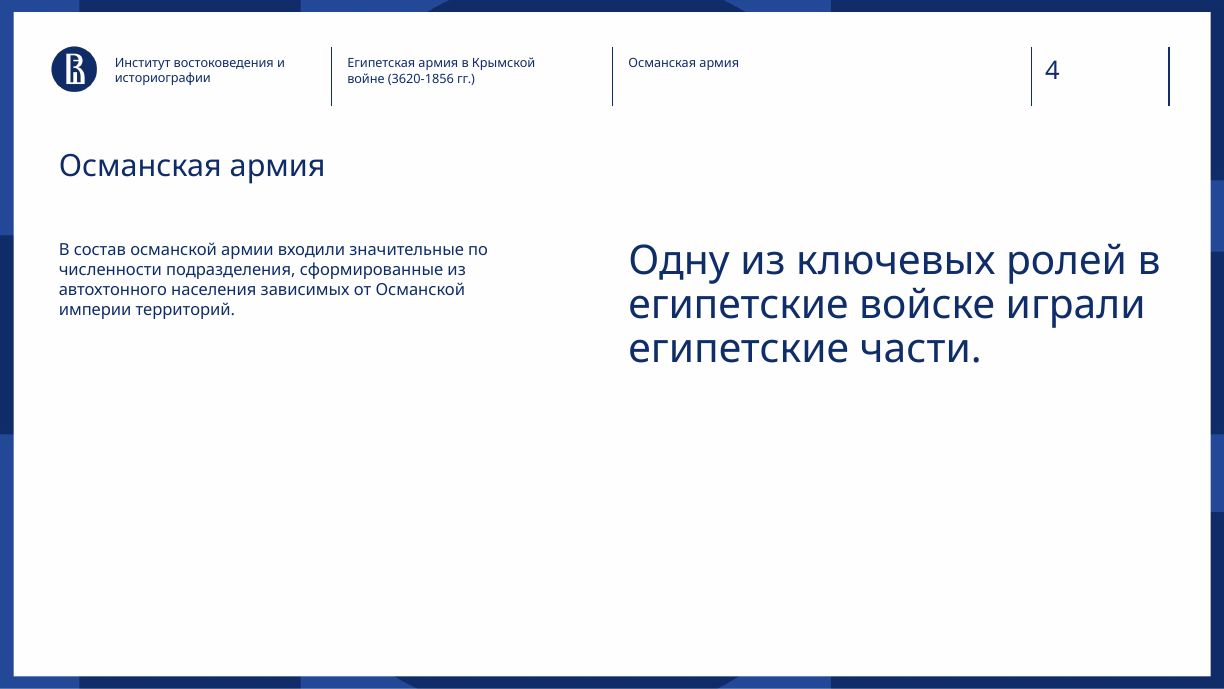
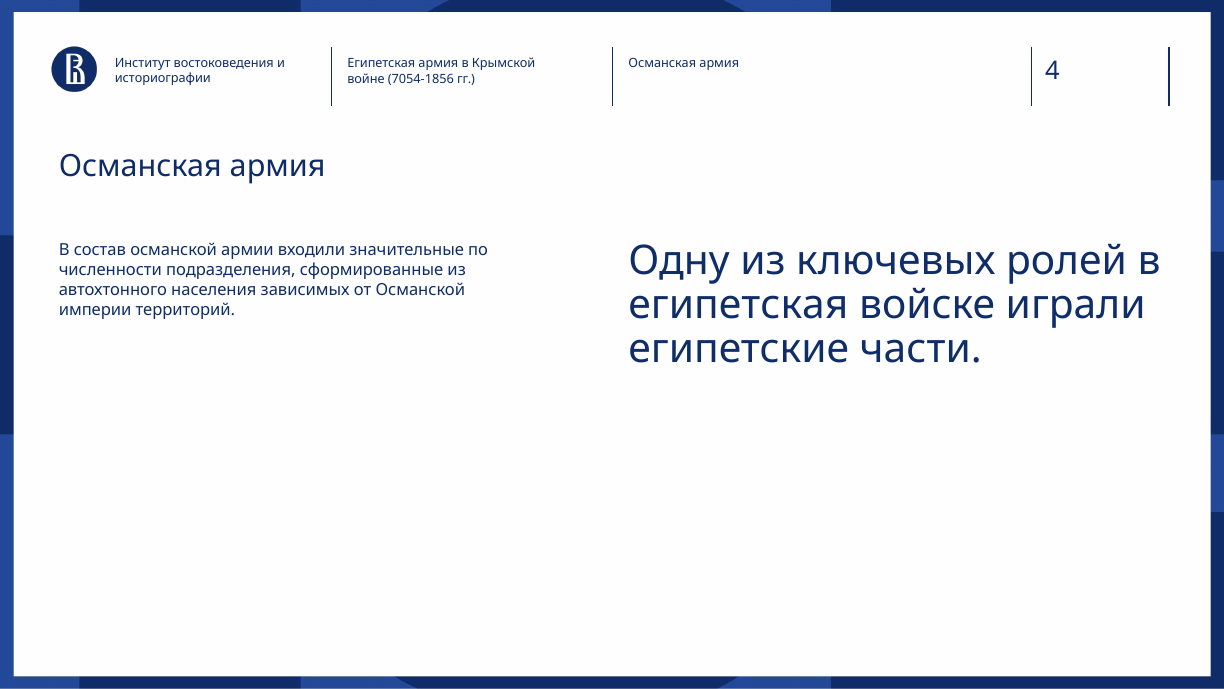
3620-1856: 3620-1856 -> 7054-1856 (421, 79)
египетские: египетские -> египетская (738, 305)
